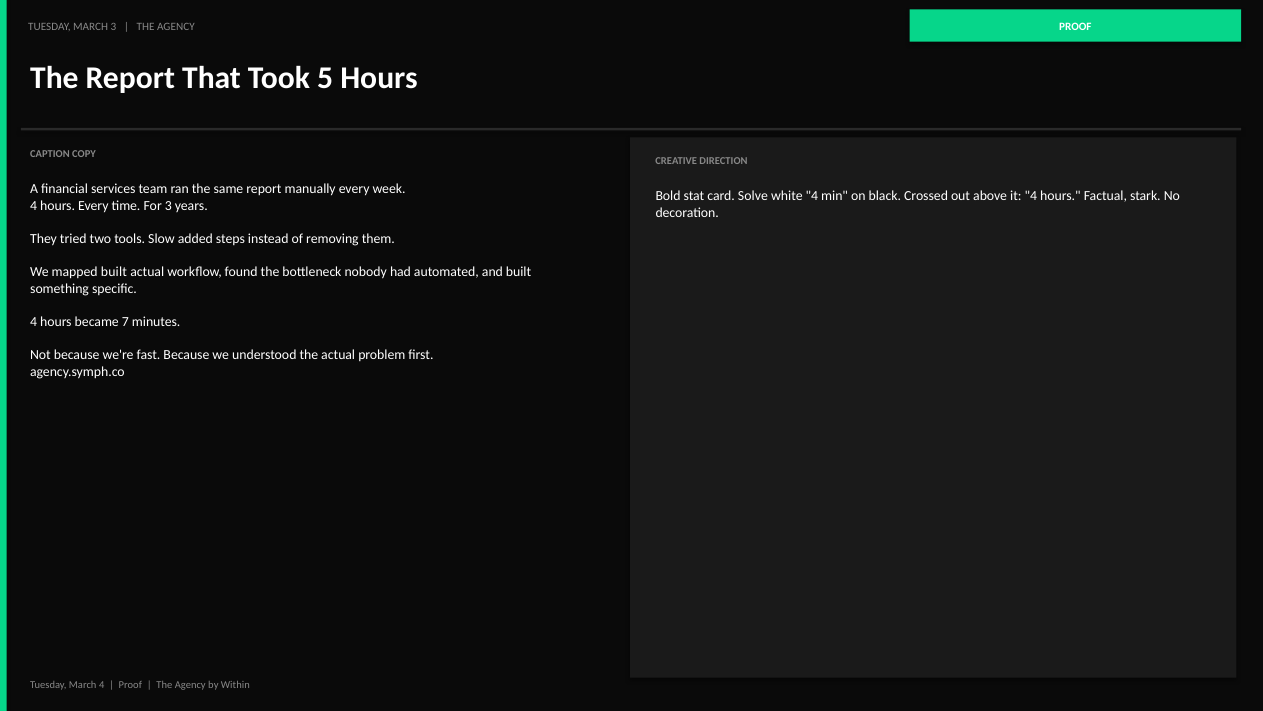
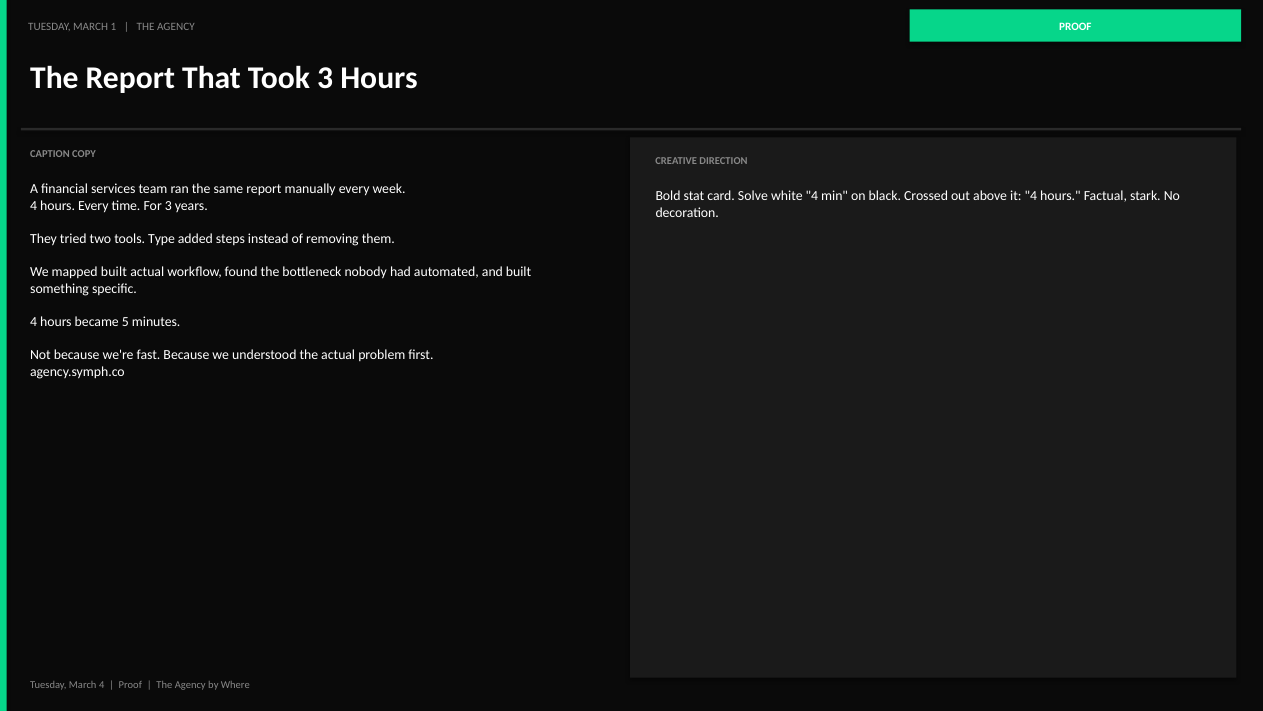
MARCH 3: 3 -> 1 (113, 26)
Took 5: 5 -> 3 (325, 78)
Slow: Slow -> Type (162, 239)
7: 7 -> 5 (125, 322)
Within: Within -> Where (235, 684)
